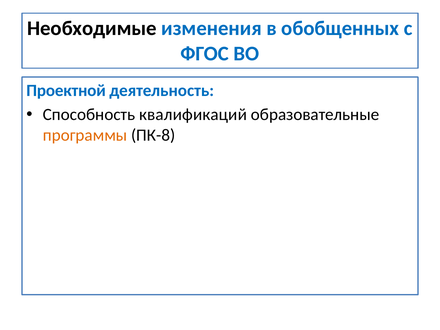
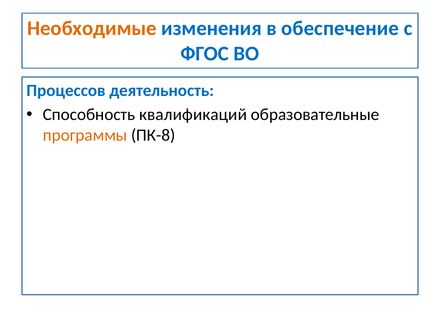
Необходимые colour: black -> orange (92, 28)
обобщенных: обобщенных -> обеспечение (340, 28)
Проектной: Проектной -> Процессов (66, 91)
